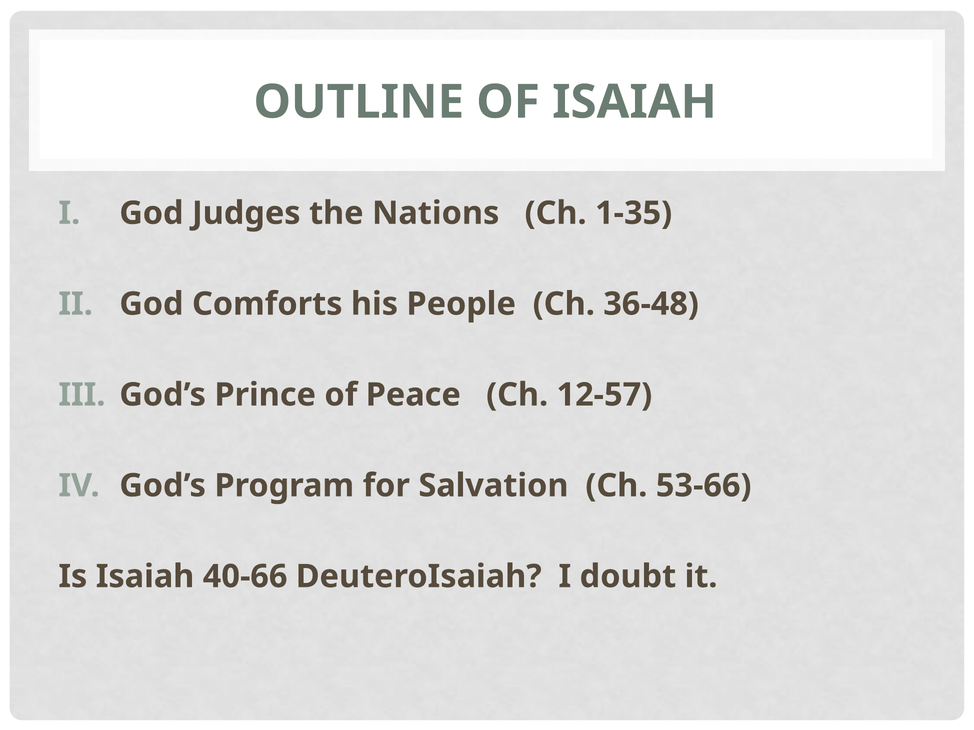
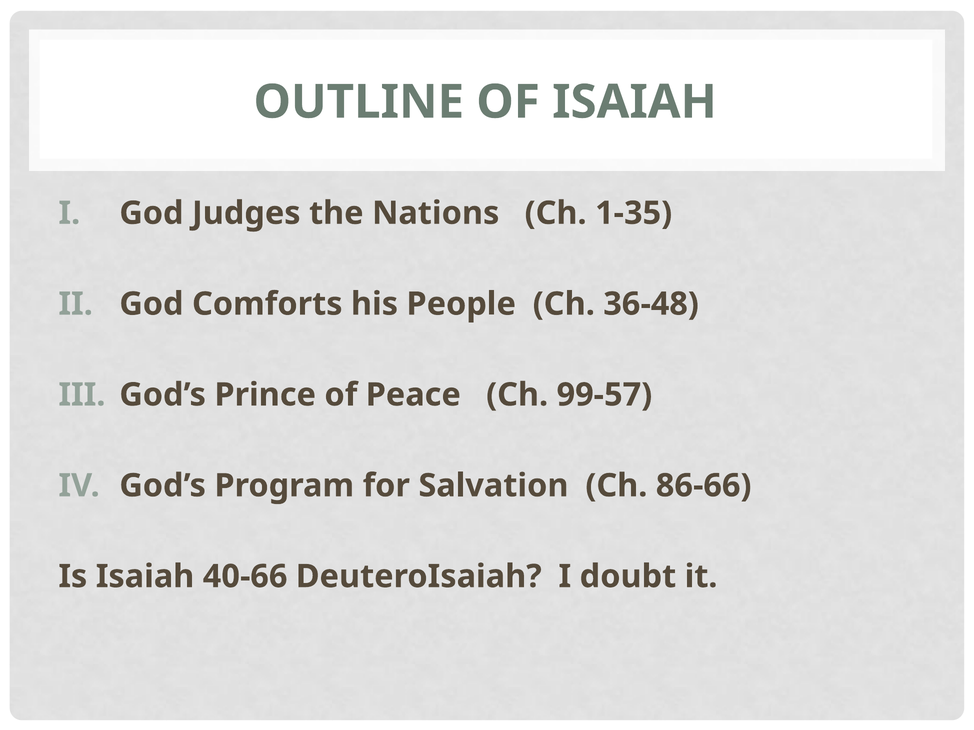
12-57: 12-57 -> 99-57 (604, 395)
53-66: 53-66 -> 86-66 (704, 486)
